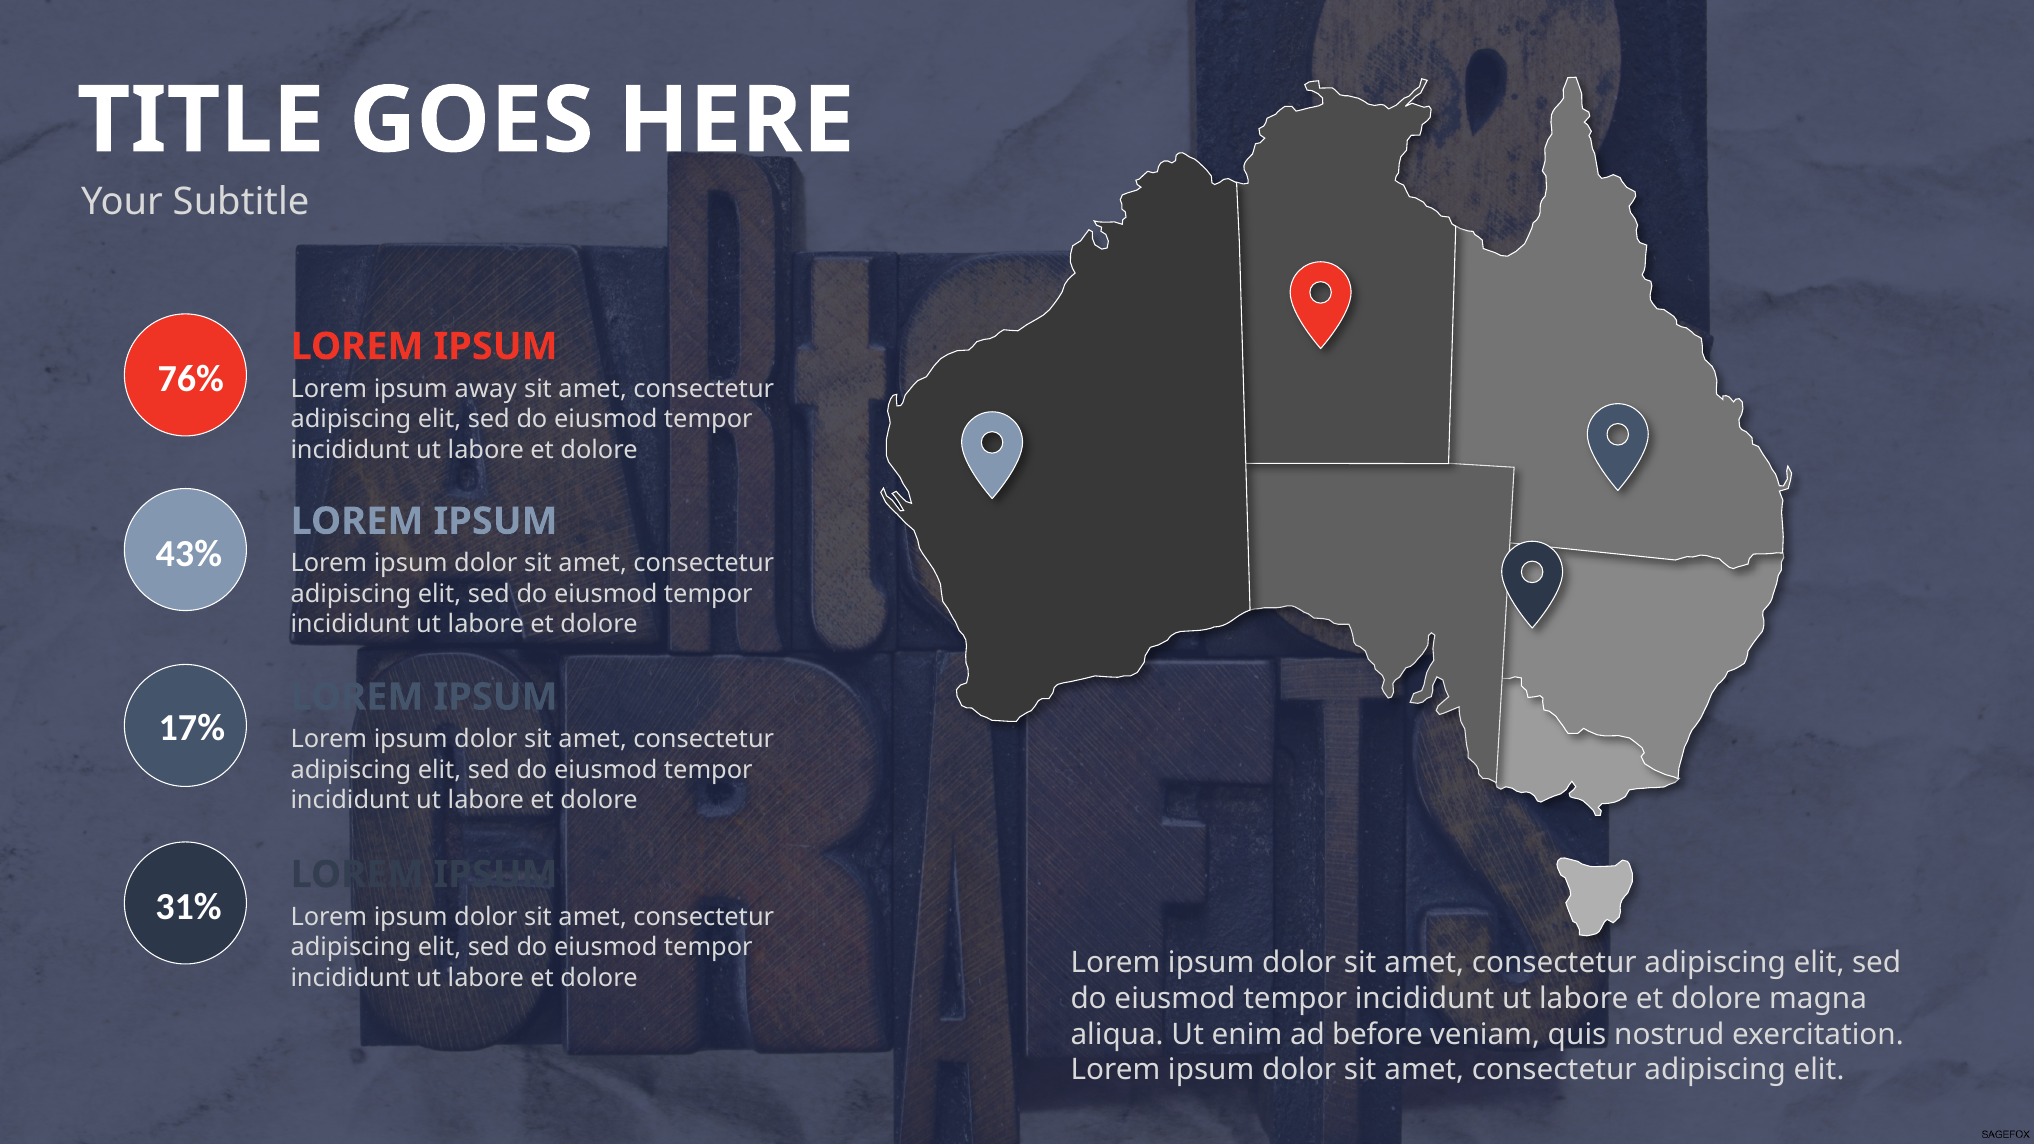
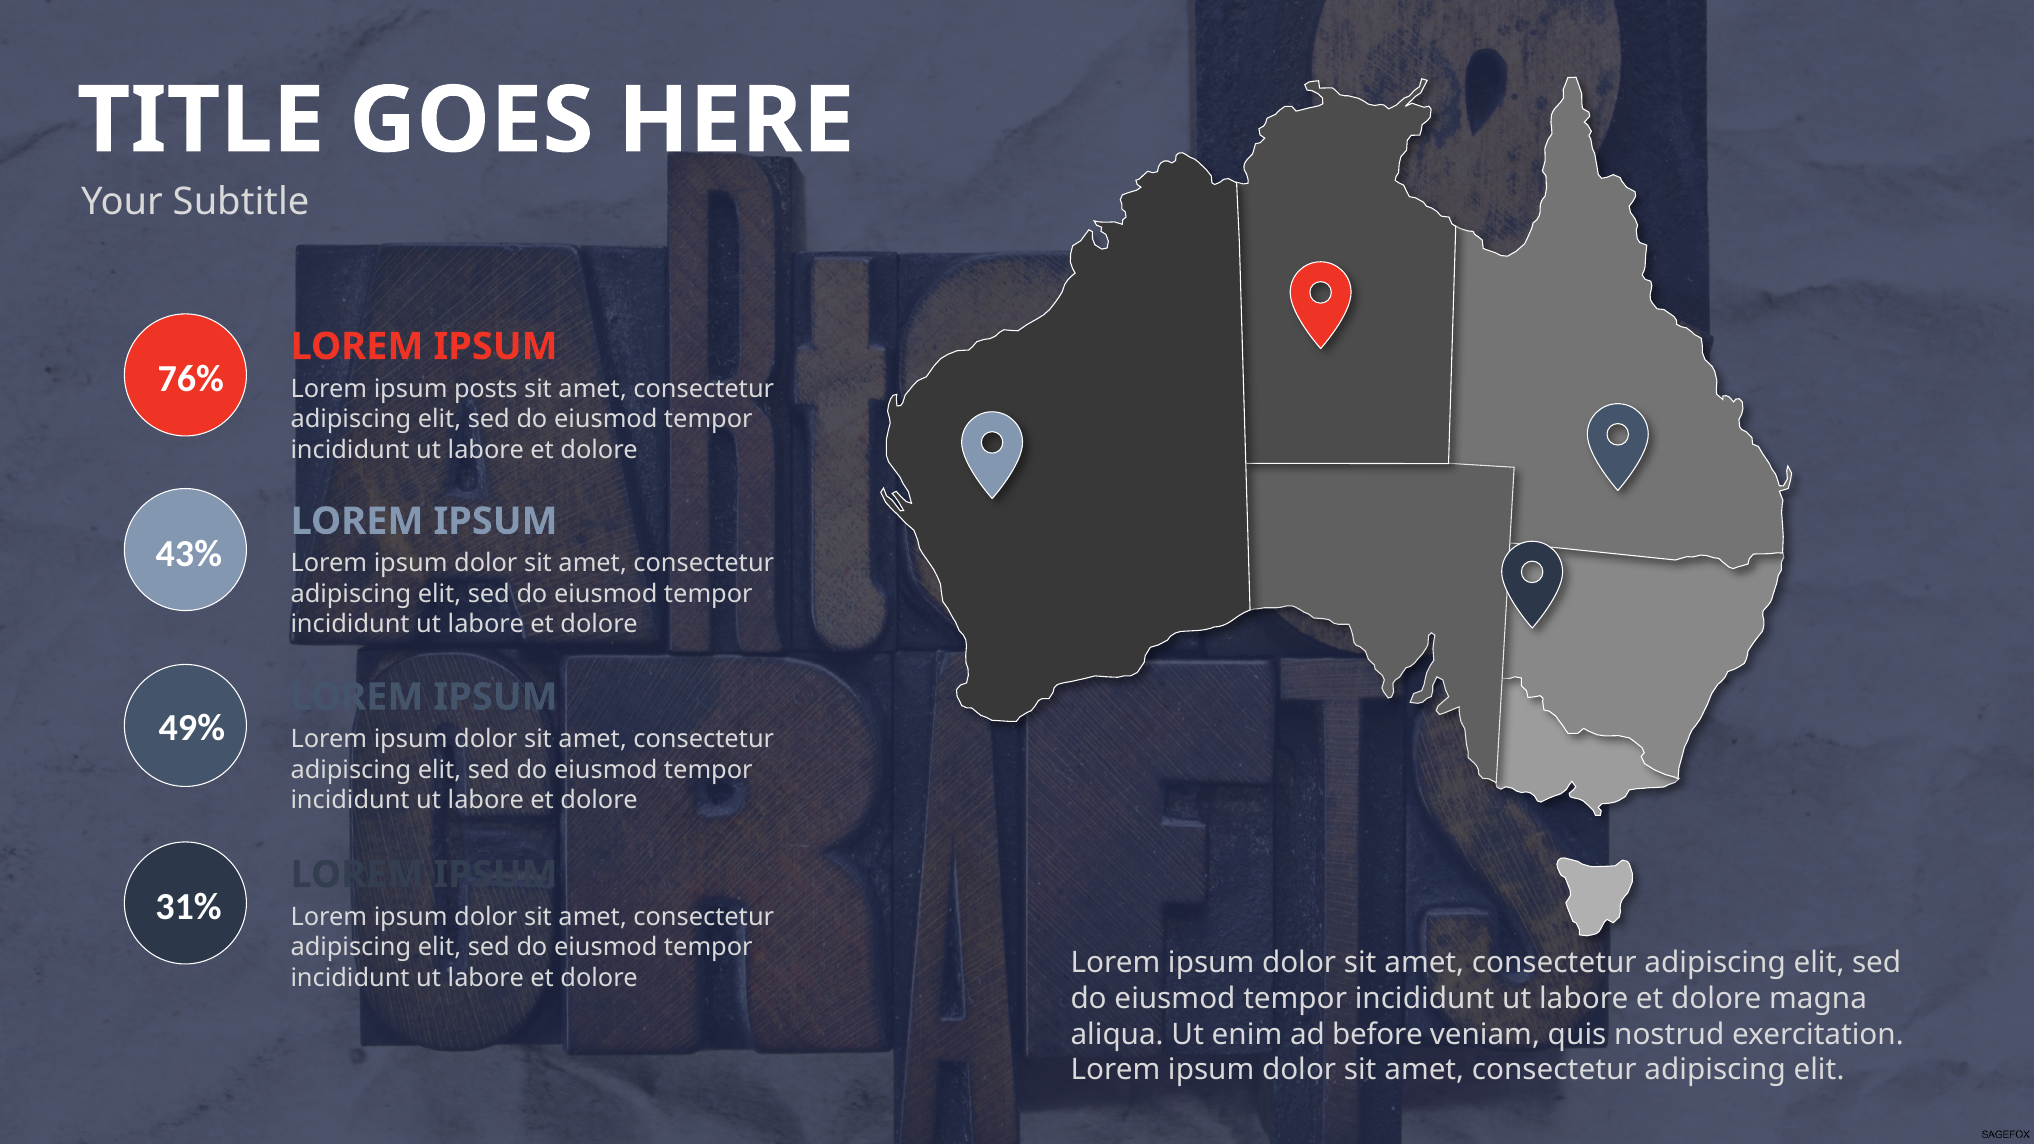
away: away -> posts (486, 389)
17%: 17% -> 49% (192, 728)
